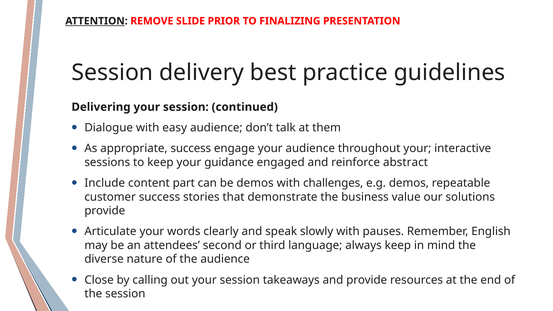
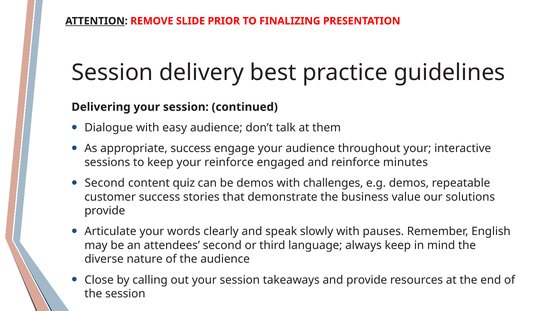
your guidance: guidance -> reinforce (229, 162)
abstract: abstract -> minutes (406, 162)
Include: Include -> Second (105, 183)
part: part -> quiz (184, 183)
